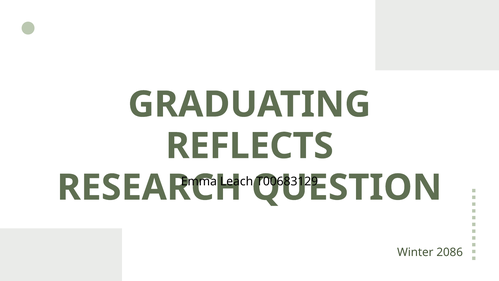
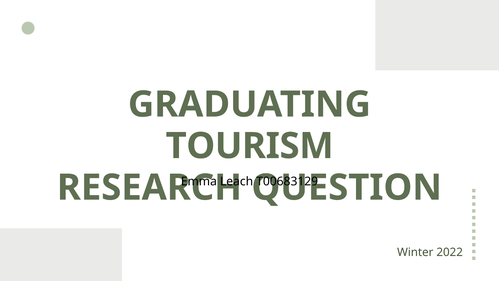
REFLECTS: REFLECTS -> TOURISM (250, 146)
2086: 2086 -> 2022 (450, 252)
